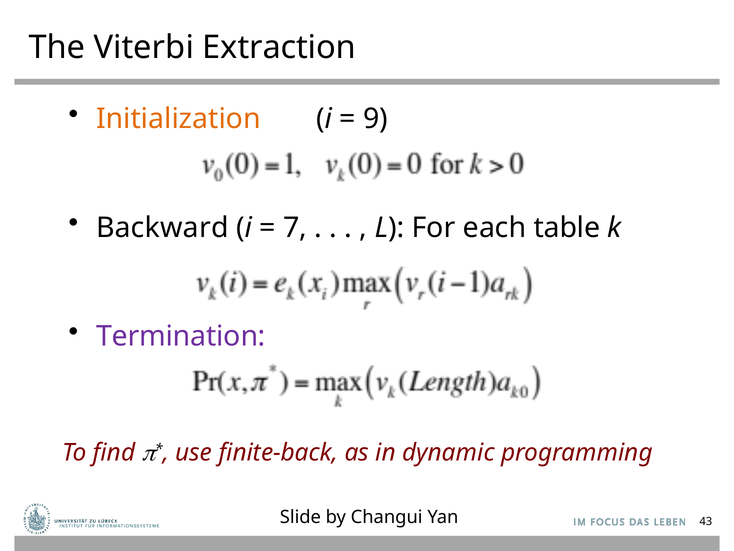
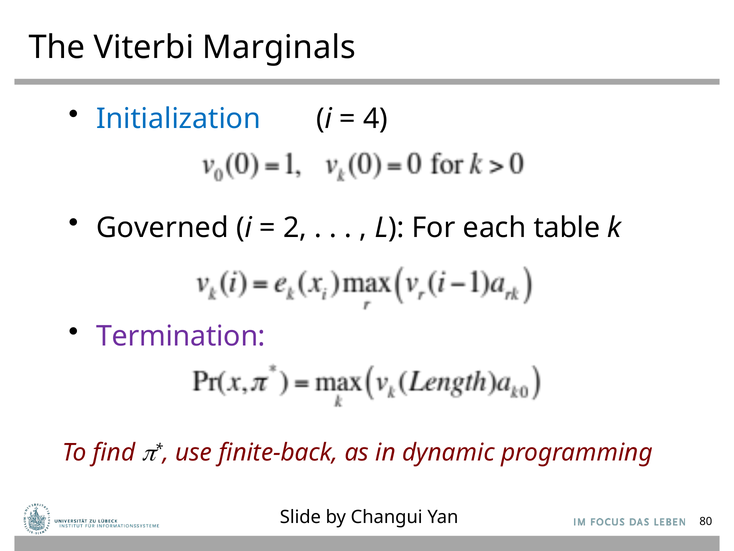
Extraction: Extraction -> Marginals (279, 48)
Initialization colour: orange -> blue (178, 119)
9: 9 -> 4 (376, 119)
Backward: Backward -> Governed (162, 227)
7: 7 -> 2 (295, 227)
43: 43 -> 80 (706, 521)
